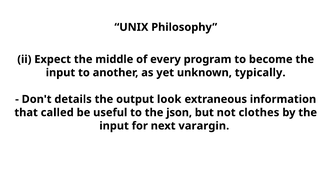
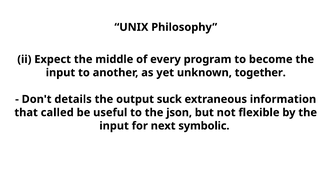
typically: typically -> together (260, 73)
look: look -> suck (169, 99)
clothes: clothes -> flexible (259, 112)
varargin: varargin -> symbolic (204, 126)
